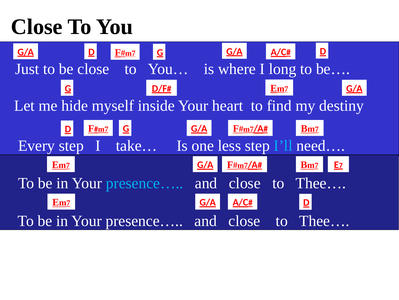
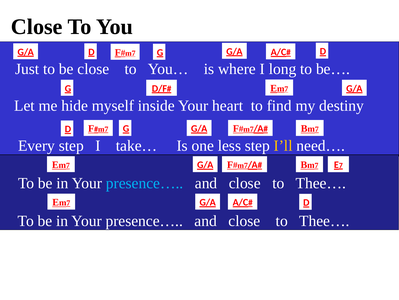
I’ll colour: light blue -> yellow (283, 145)
